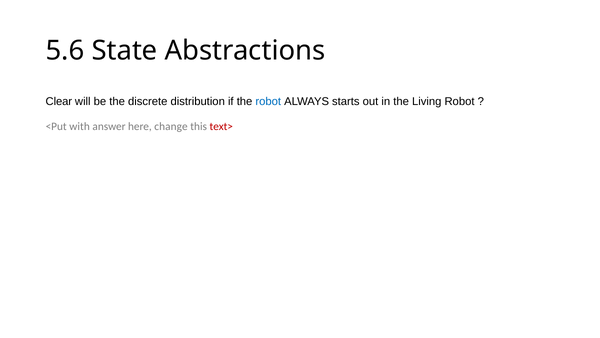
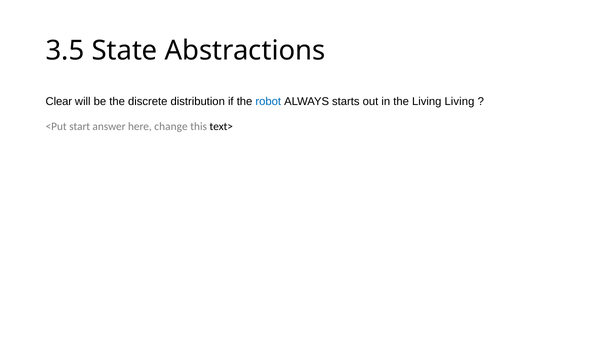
5.6: 5.6 -> 3.5 (65, 50)
Living Robot: Robot -> Living (459, 102)
with: with -> start (80, 126)
text> colour: red -> black (221, 126)
